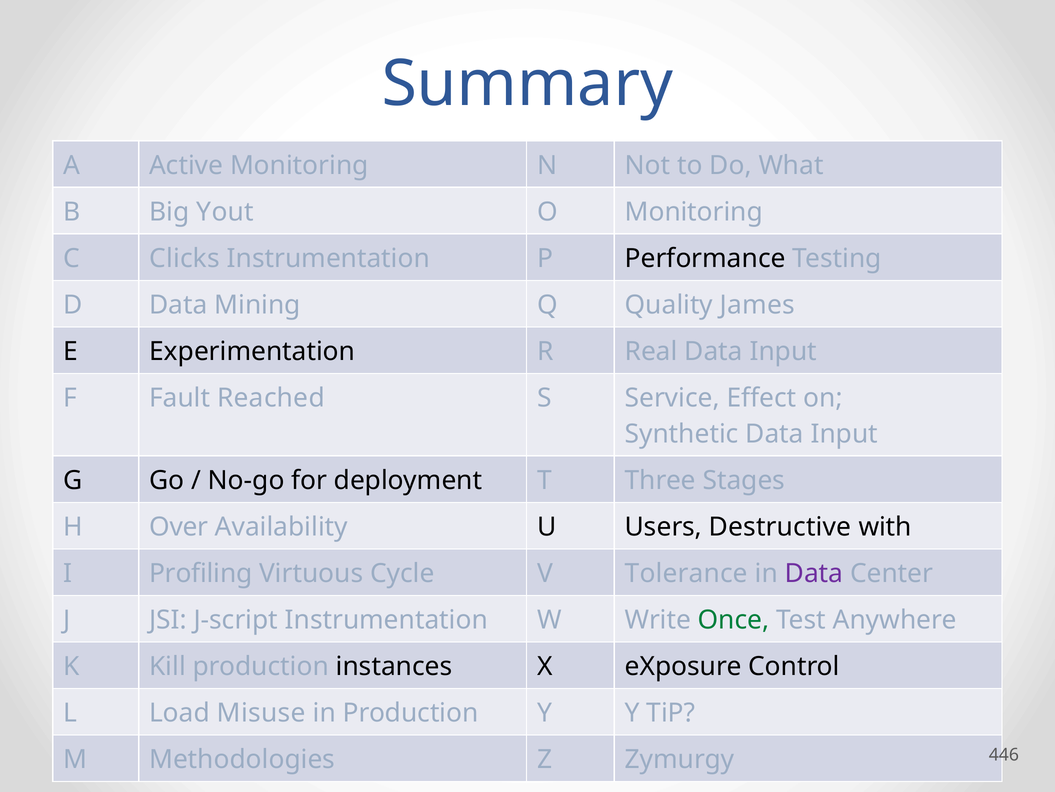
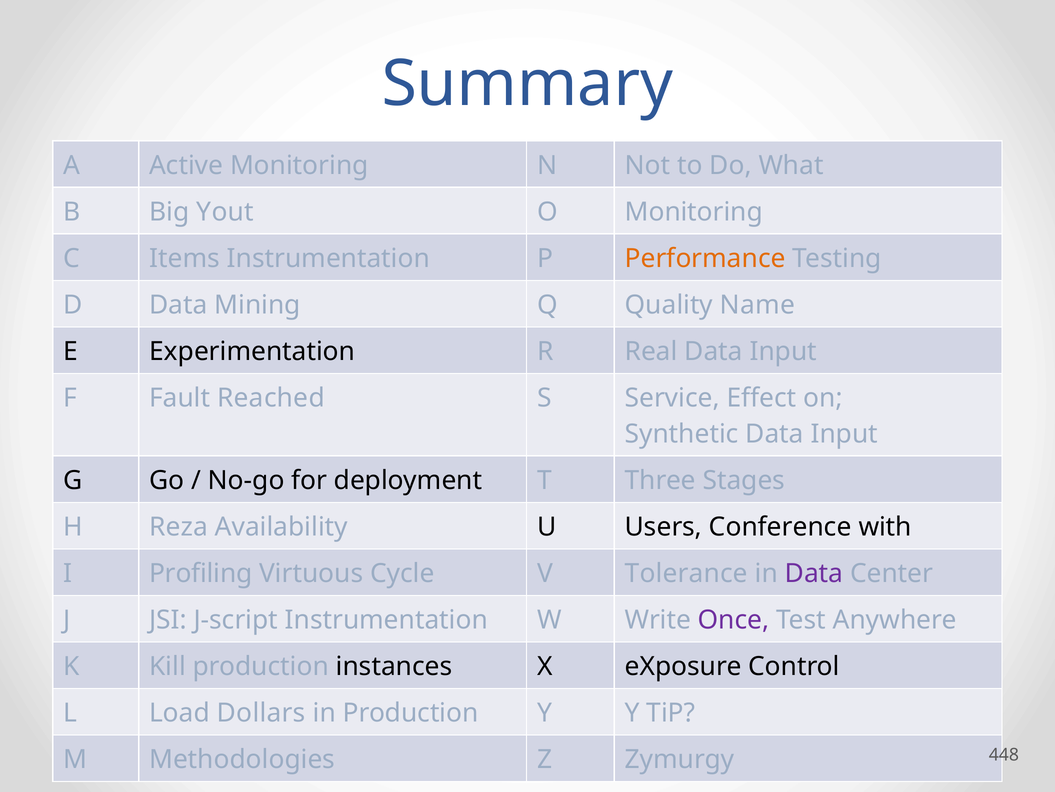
Clicks: Clicks -> Items (185, 258)
Performance colour: black -> orange (705, 258)
James: James -> Name (757, 305)
Over: Over -> Reza (179, 527)
Destructive: Destructive -> Conference (780, 527)
Once colour: green -> purple (734, 620)
Misuse: Misuse -> Dollars (261, 713)
446: 446 -> 448 (1004, 754)
